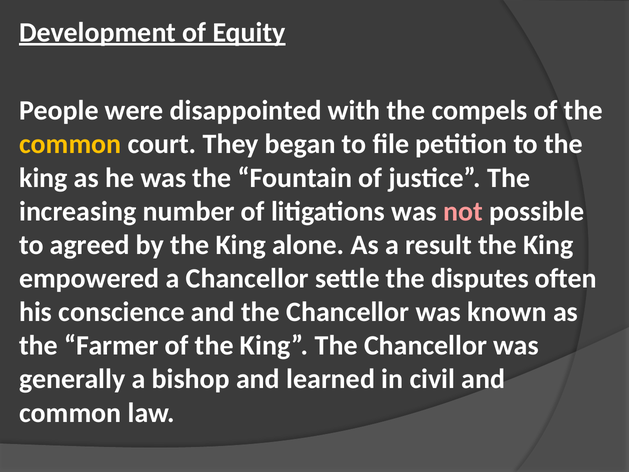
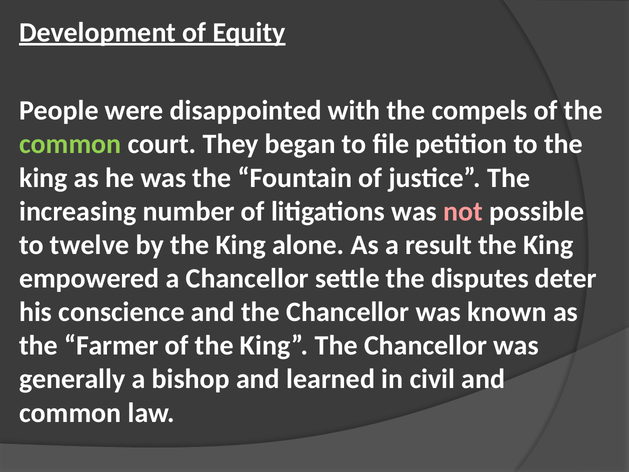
common colour: yellow -> light green (70, 144)
agreed: agreed -> twelve (90, 245)
often: often -> deter (566, 278)
